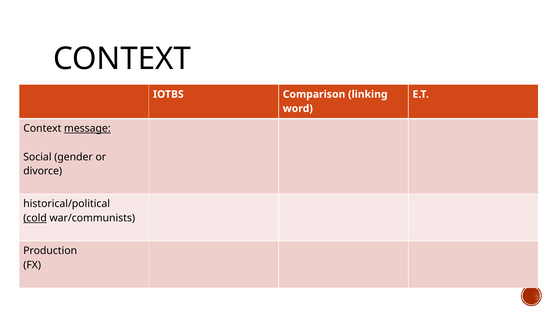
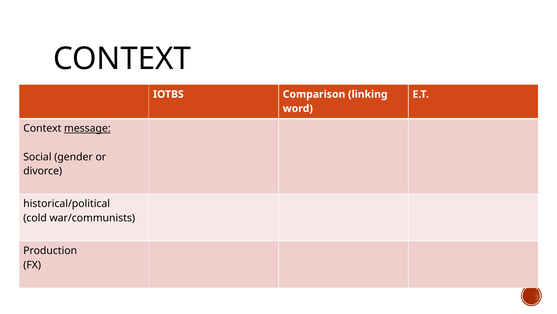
cold underline: present -> none (35, 218)
